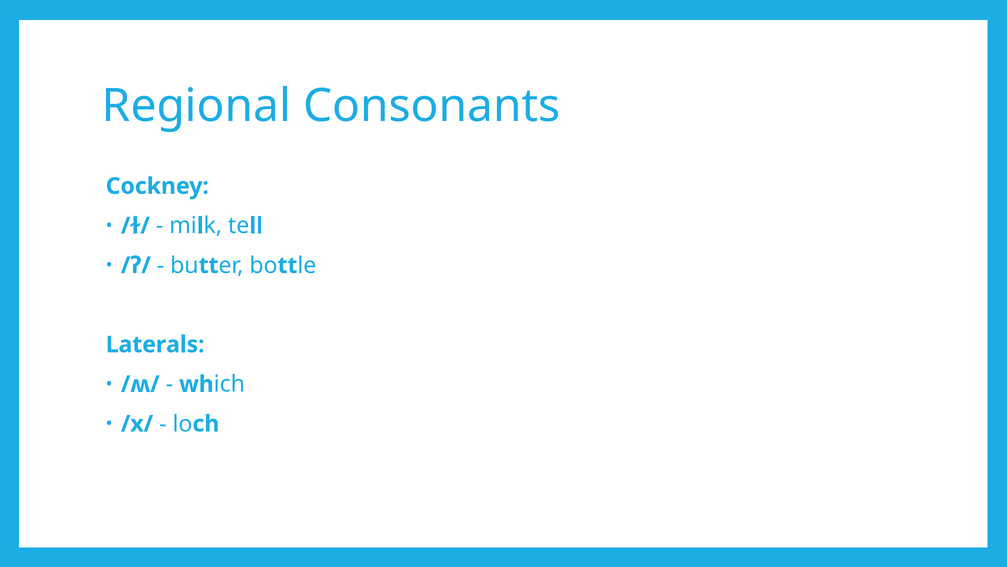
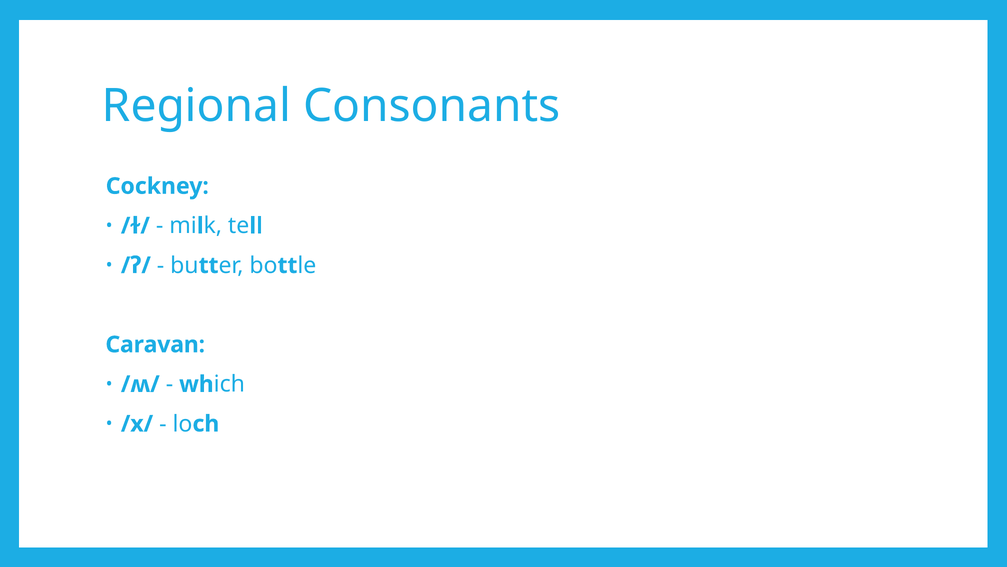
Laterals: Laterals -> Caravan (155, 344)
